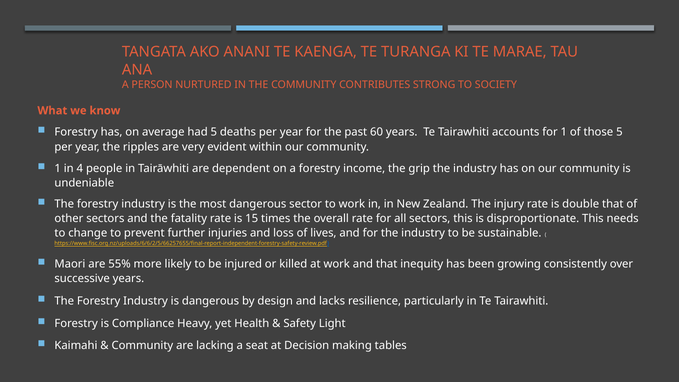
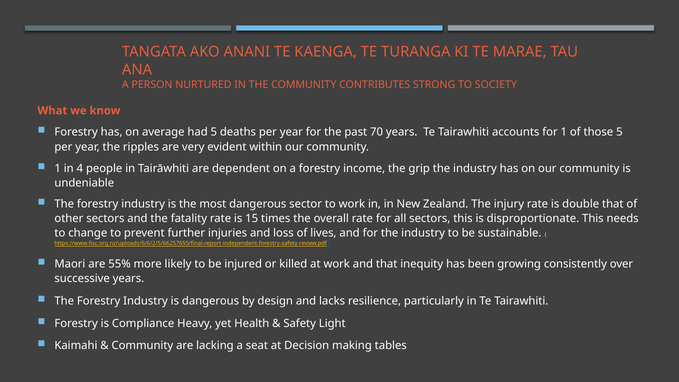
60: 60 -> 70 (377, 132)
